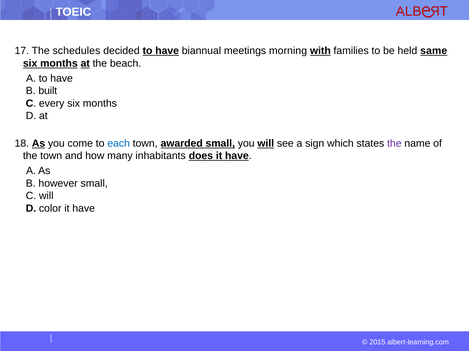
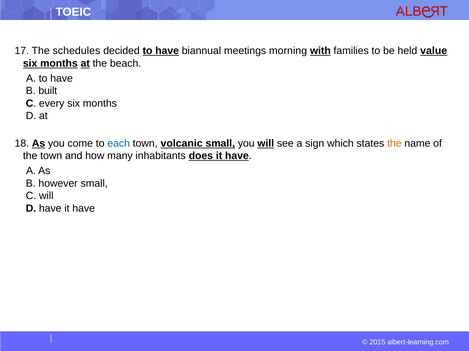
same: same -> value (434, 51)
awarded: awarded -> volcanic (182, 144)
the colour: purple -> orange (394, 144)
D color: color -> have (50, 209)
